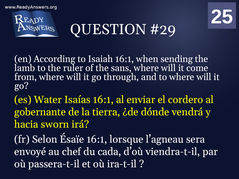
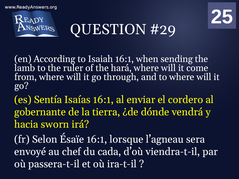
sans: sans -> hará (121, 68)
Water: Water -> Sentía (48, 100)
